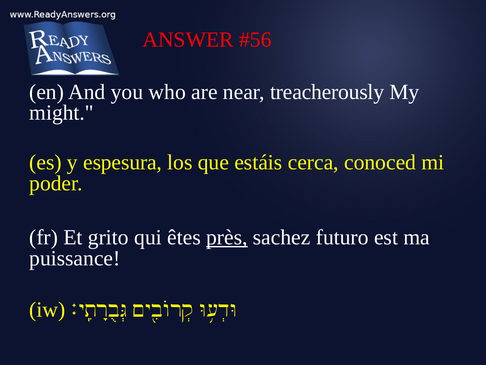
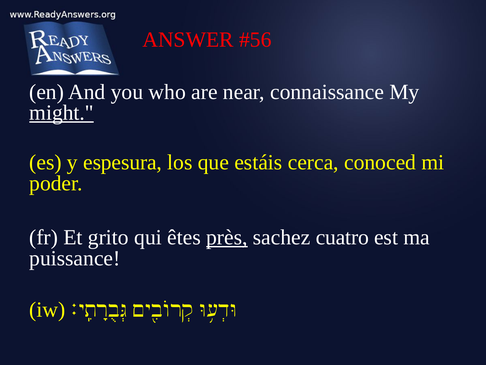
treacherously: treacherously -> connaissance (327, 92)
might underline: none -> present (62, 113)
futuro: futuro -> cuatro (342, 237)
